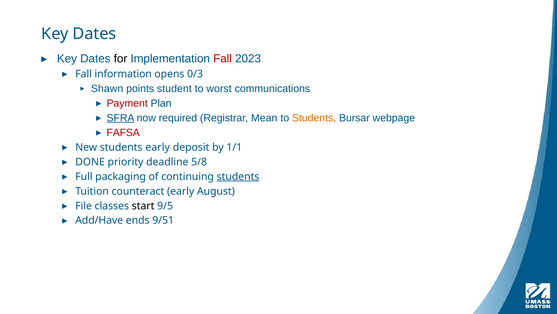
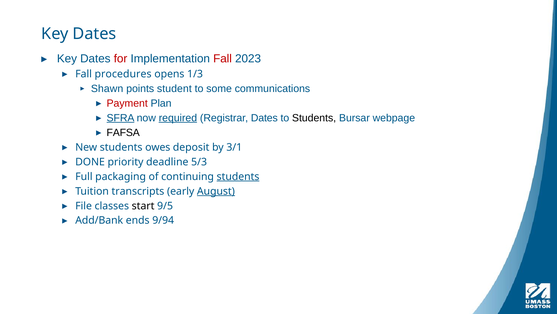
for colour: black -> red (121, 59)
information: information -> procedures (123, 74)
0/3: 0/3 -> 1/3 (195, 74)
worst: worst -> some (219, 88)
required underline: none -> present (178, 118)
Registrar Mean: Mean -> Dates (264, 118)
Students colour: orange -> black (314, 118)
FAFSA colour: red -> black (123, 132)
students early: early -> owes (158, 147)
1/1: 1/1 -> 3/1 (234, 147)
5/8: 5/8 -> 5/3 (199, 162)
counteract: counteract -> transcripts (138, 191)
August underline: none -> present (216, 191)
Add/Have: Add/Have -> Add/Bank (99, 220)
9/51: 9/51 -> 9/94 (163, 220)
